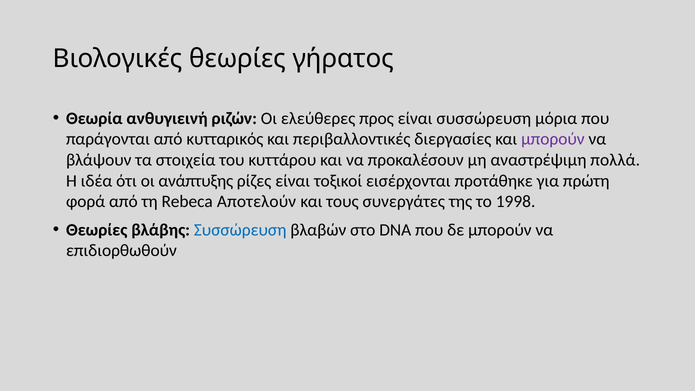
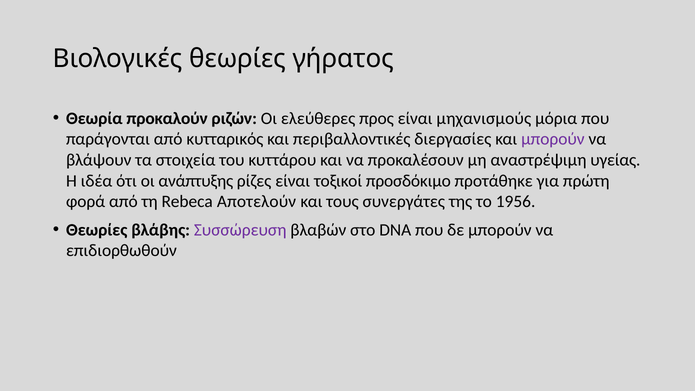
ανθυγιεινή: ανθυγιεινή -> προκαλούν (167, 118)
είναι συσσώρευση: συσσώρευση -> μηχανισμούς (484, 118)
πολλά: πολλά -> υγείας (615, 160)
εισέρχονται: εισέρχονται -> προσδόκιμο (408, 181)
1998: 1998 -> 1956 (516, 202)
Συσσώρευση colour: blue -> purple (240, 230)
